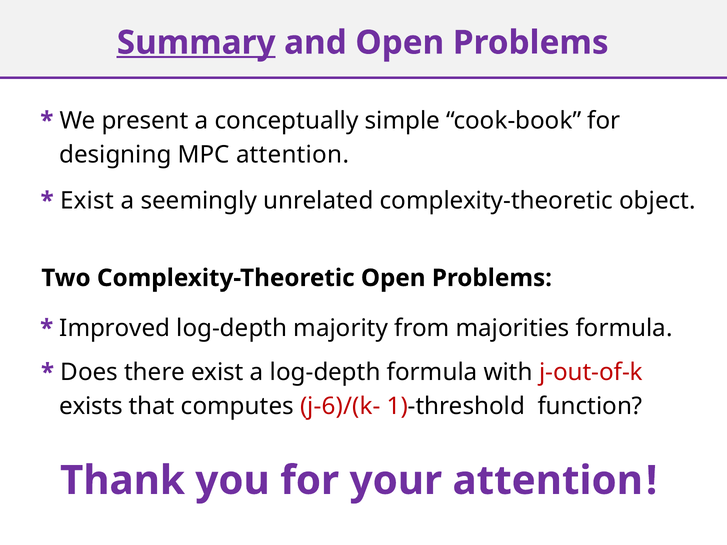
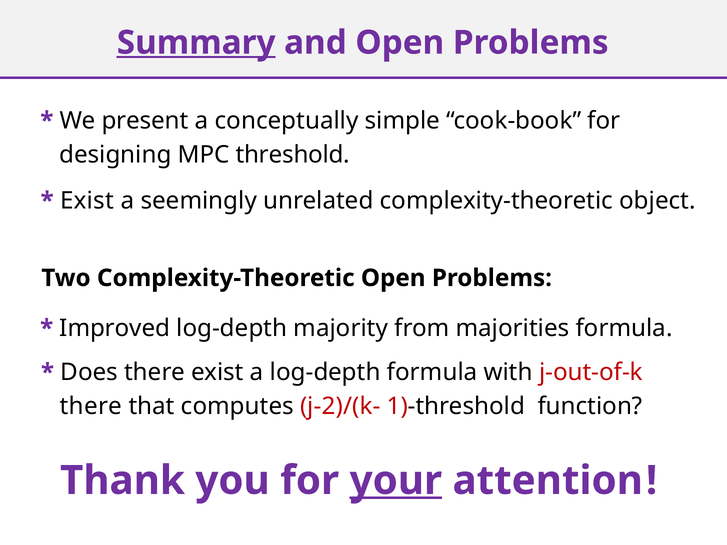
MPC attention: attention -> threshold (293, 155)
exists: exists -> there (91, 407)
j-6)/(k-: j-6)/(k- -> j-2)/(k- (340, 407)
your underline: none -> present (396, 481)
